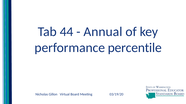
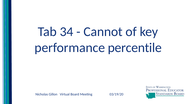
44: 44 -> 34 (67, 32)
Annual: Annual -> Cannot (103, 32)
